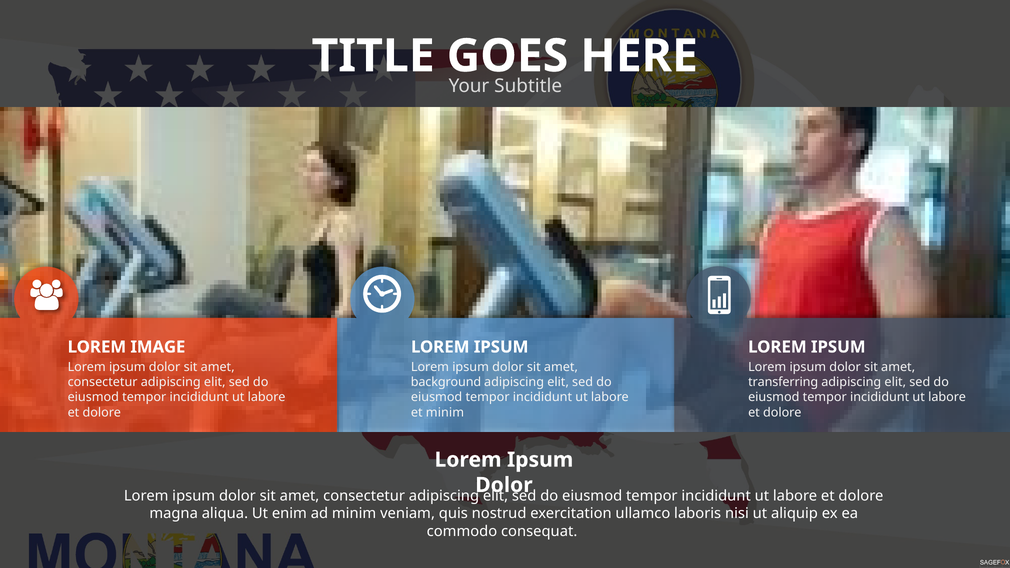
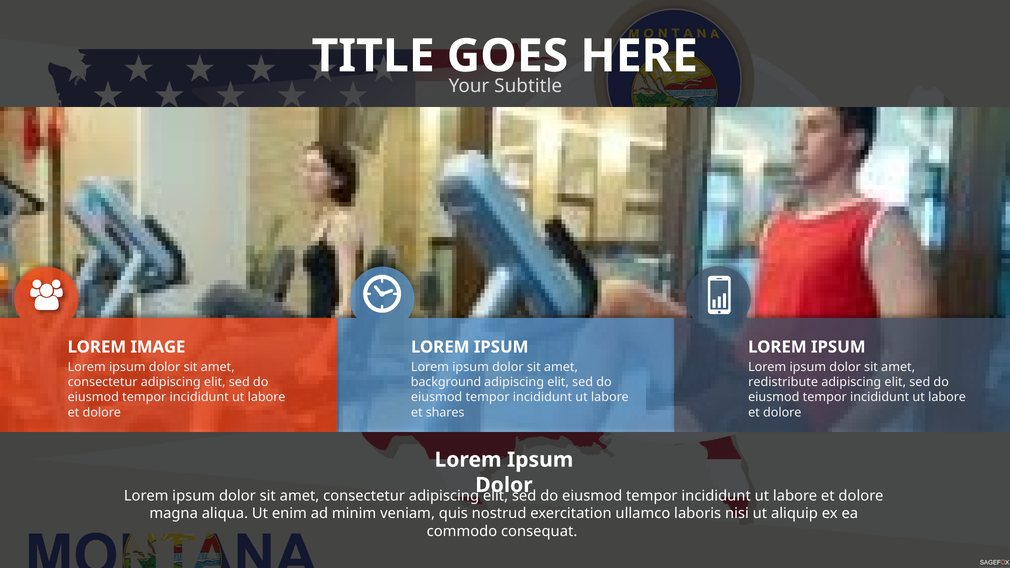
transferring: transferring -> redistribute (783, 382)
et minim: minim -> shares (445, 412)
